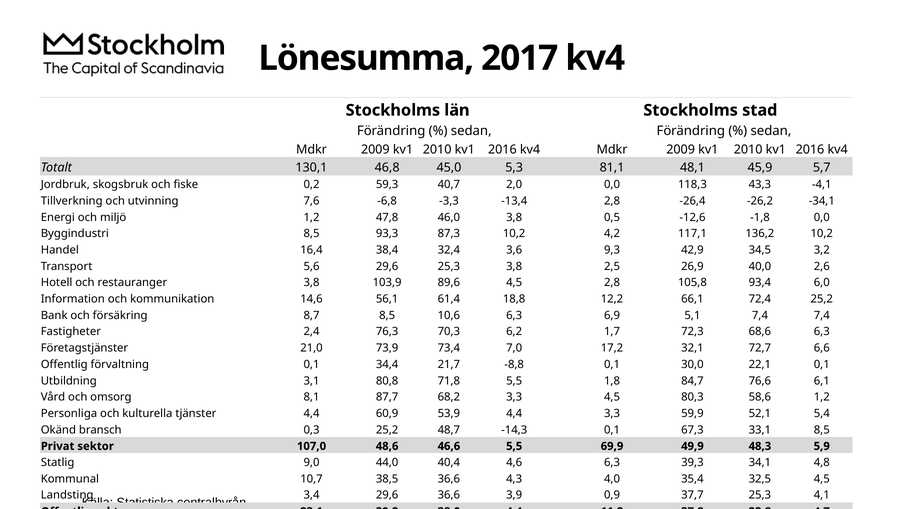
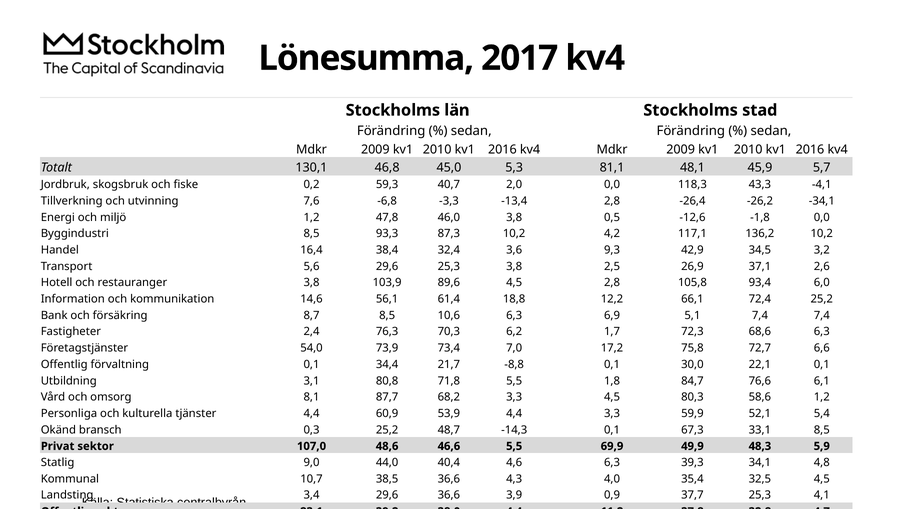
40,0: 40,0 -> 37,1 (760, 267)
21,0: 21,0 -> 54,0 (312, 349)
32,1: 32,1 -> 75,8 (692, 349)
